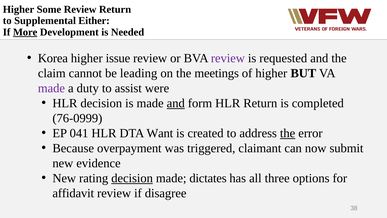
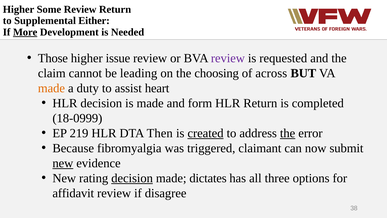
Korea: Korea -> Those (53, 58)
meetings: meetings -> choosing (217, 73)
of higher: higher -> across (271, 73)
made colour: purple -> orange (51, 88)
were: were -> heart (157, 88)
and underline: present -> none (176, 103)
76-0999: 76-0999 -> 18-0999 (77, 118)
041: 041 -> 219 (79, 133)
Want: Want -> Then (160, 133)
created underline: none -> present (206, 133)
overpayment: overpayment -> fibromyalgia (129, 148)
new underline: none -> present (63, 163)
